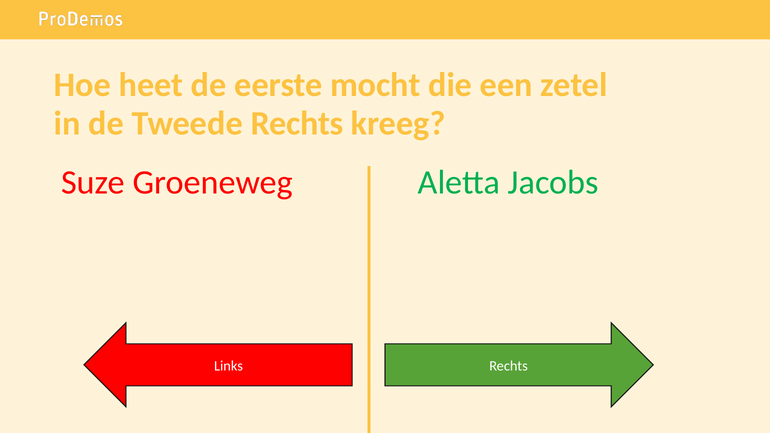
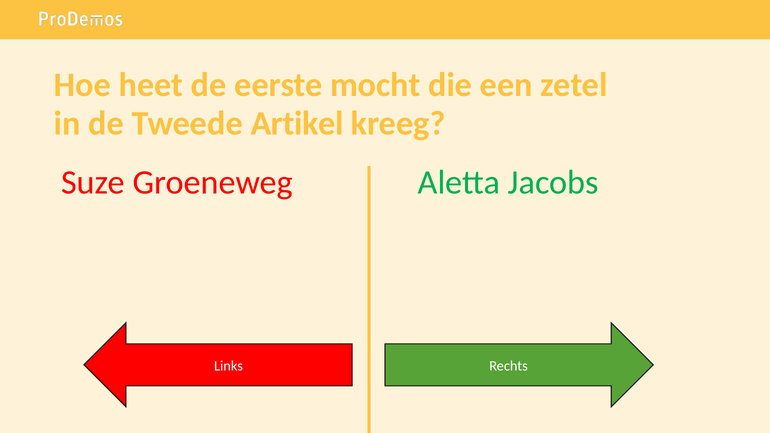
Tweede Rechts: Rechts -> Artikel (297, 123)
